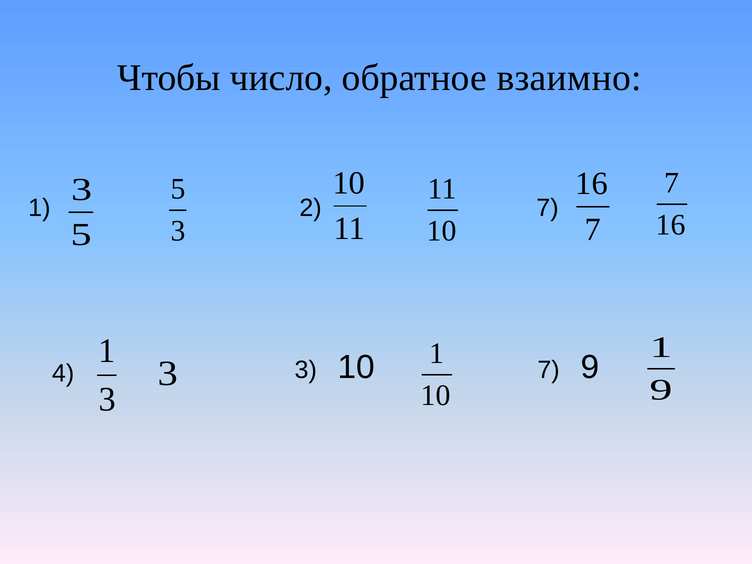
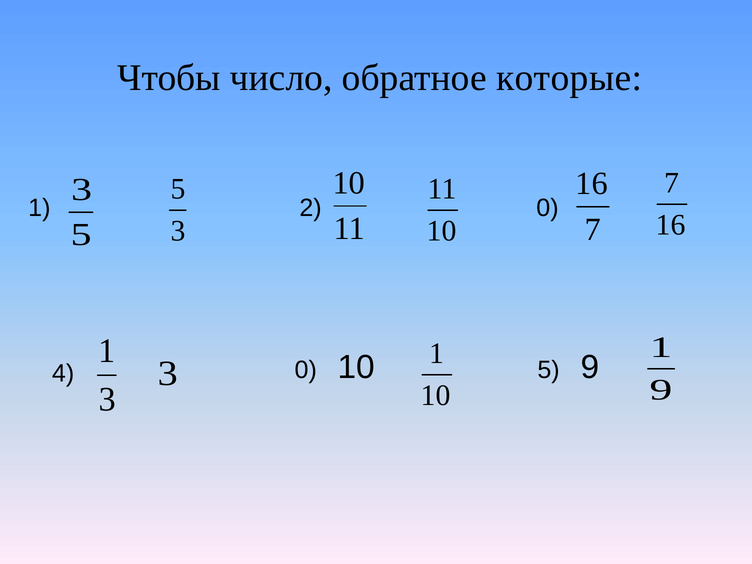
взаимно: взаимно -> которые (569, 78)
2 7: 7 -> 0 (547, 208)
4 3: 3 -> 0 (306, 370)
7: 7 -> 5 (549, 370)
